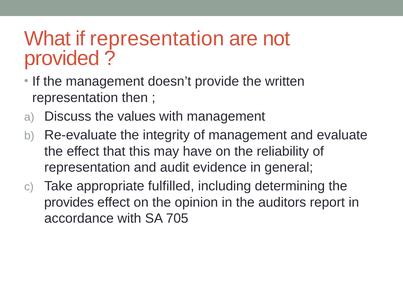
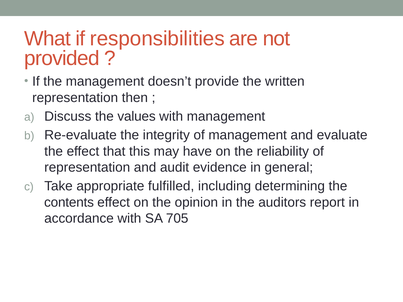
if representation: representation -> responsibilities (157, 39)
provides: provides -> contents (69, 202)
